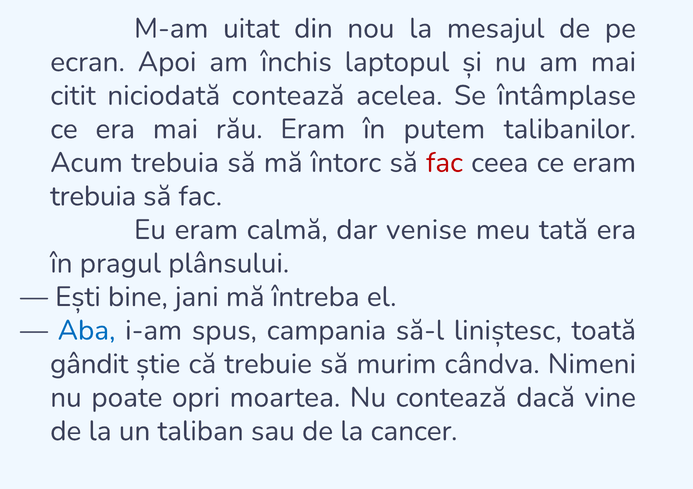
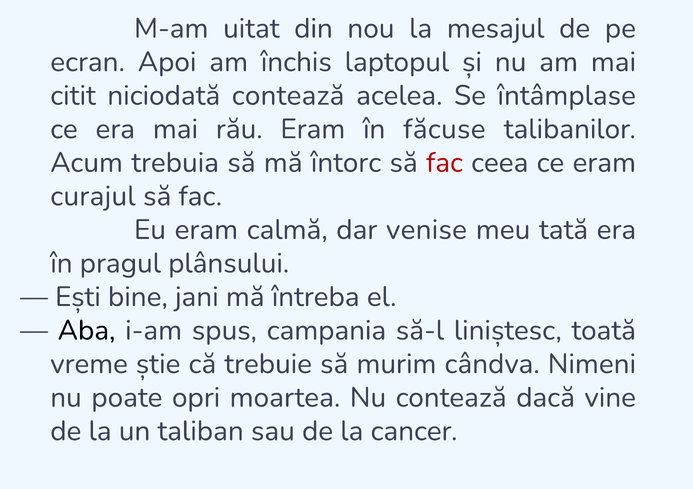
putem: putem -> făcuse (444, 129)
trebuia: trebuia -> curajul (93, 196)
Aba colour: blue -> black (87, 330)
gândit: gândit -> vreme (89, 363)
